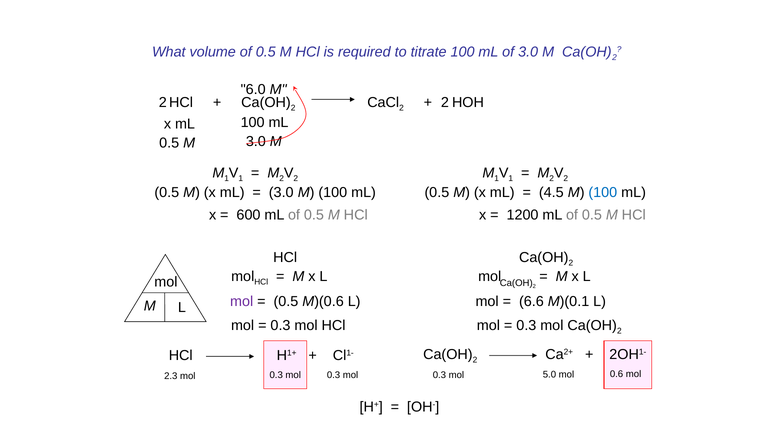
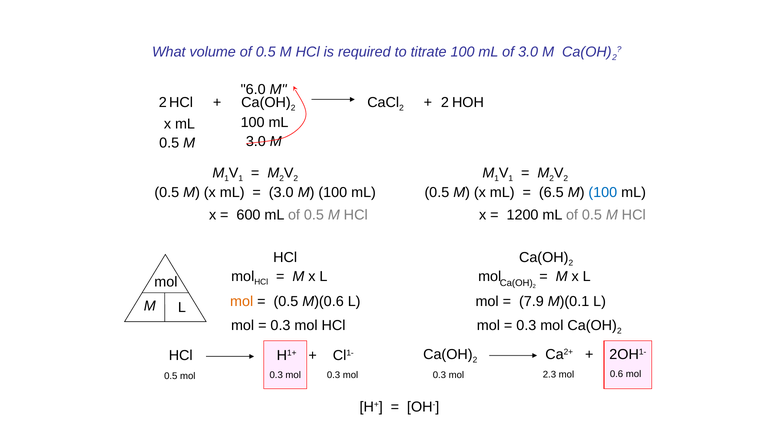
4.5: 4.5 -> 6.5 (551, 192)
mol colour: purple -> orange (242, 301)
6.6: 6.6 -> 7.9 (531, 301)
5.0: 5.0 -> 2.3 (549, 374)
2.3: 2.3 -> 0.5 (171, 375)
